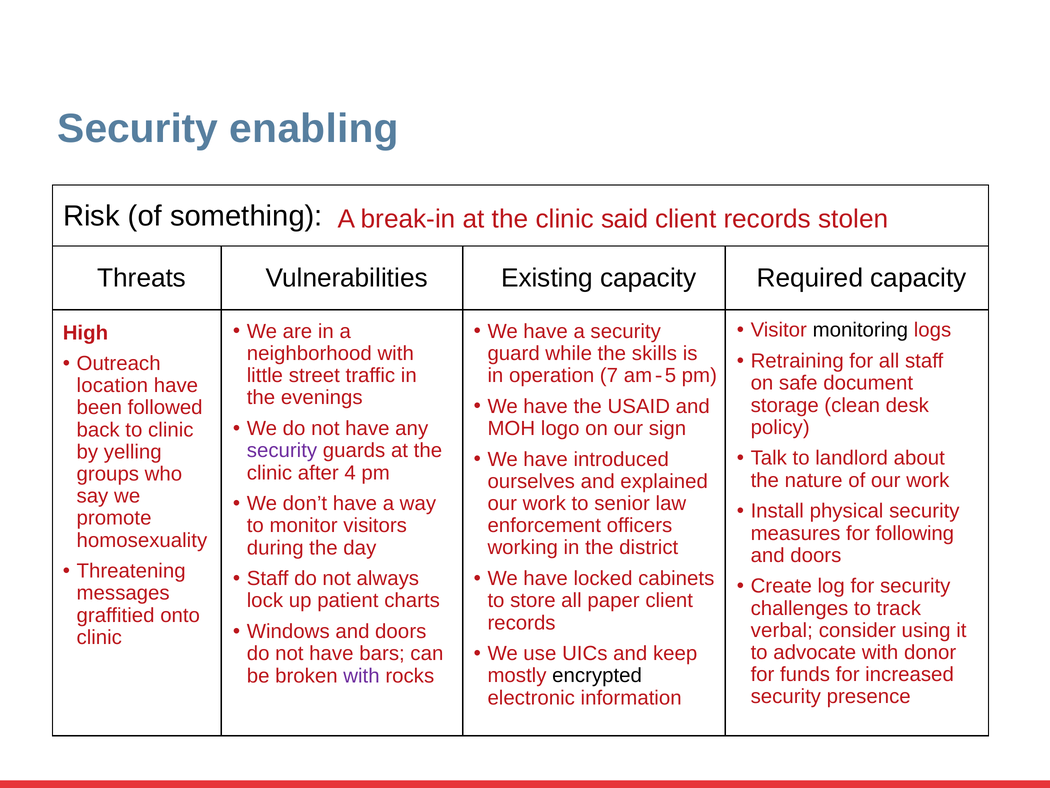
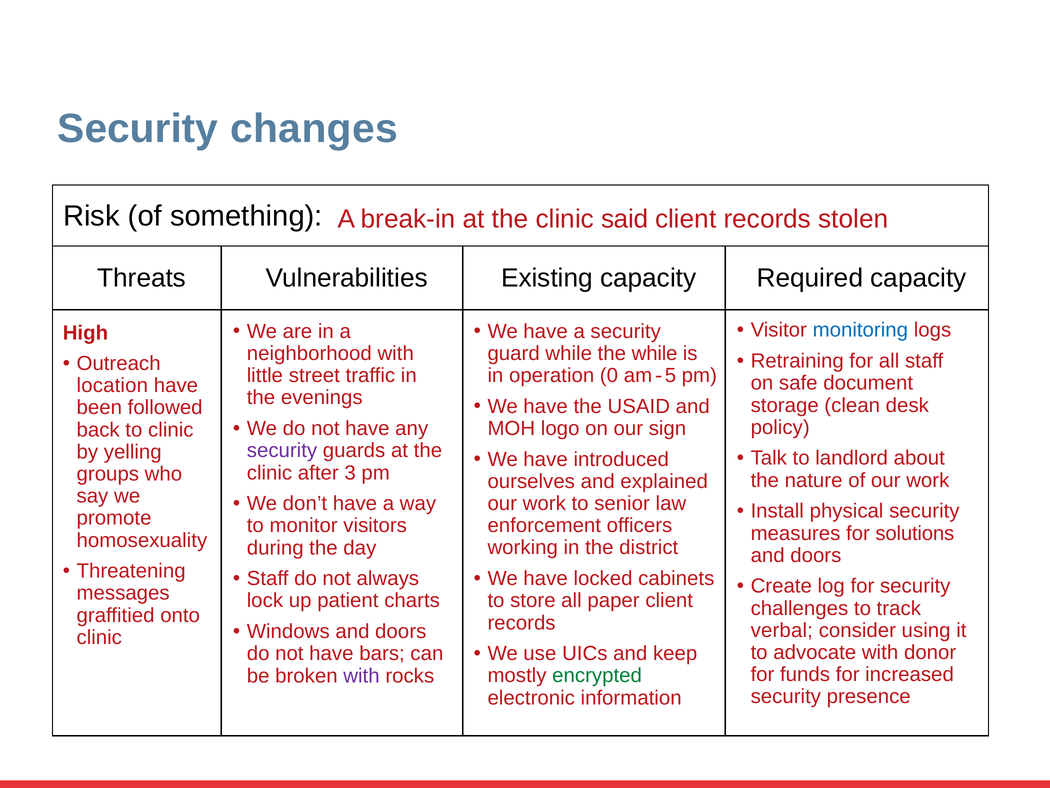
enabling: enabling -> changes (314, 129)
monitoring colour: black -> blue (860, 330)
the skills: skills -> while (655, 353)
7: 7 -> 0 (609, 375)
4: 4 -> 3 (350, 472)
following: following -> solutions (915, 533)
encrypted colour: black -> green (597, 675)
